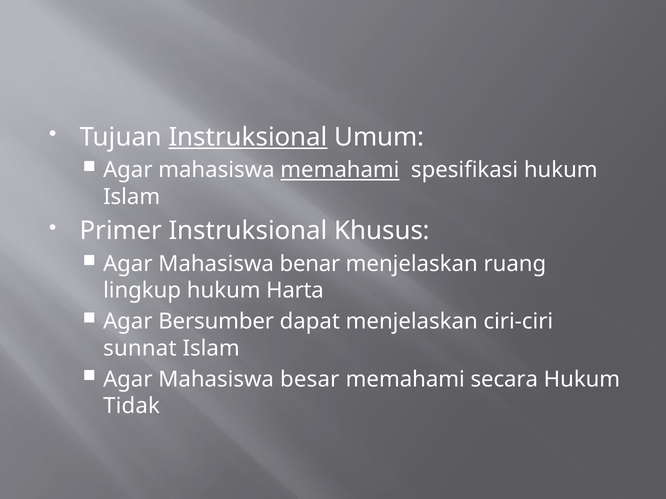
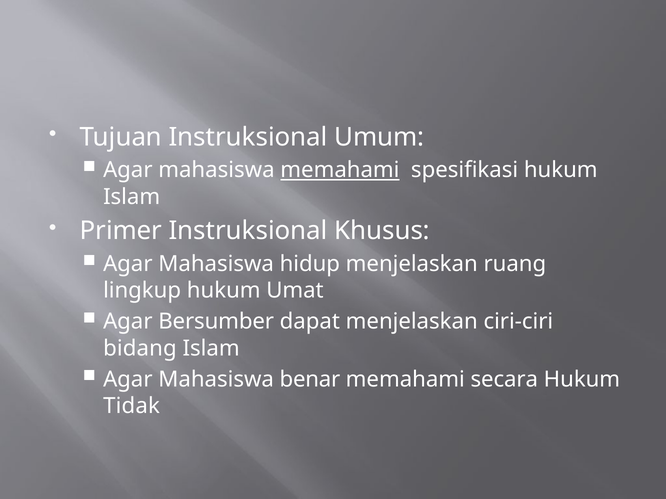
Instruksional underline: present -> none (248, 137)
benar: benar -> hidup (310, 264)
Harta: Harta -> Umat (295, 291)
sunnat: sunnat -> bidang (140, 349)
besar: besar -> benar (310, 380)
